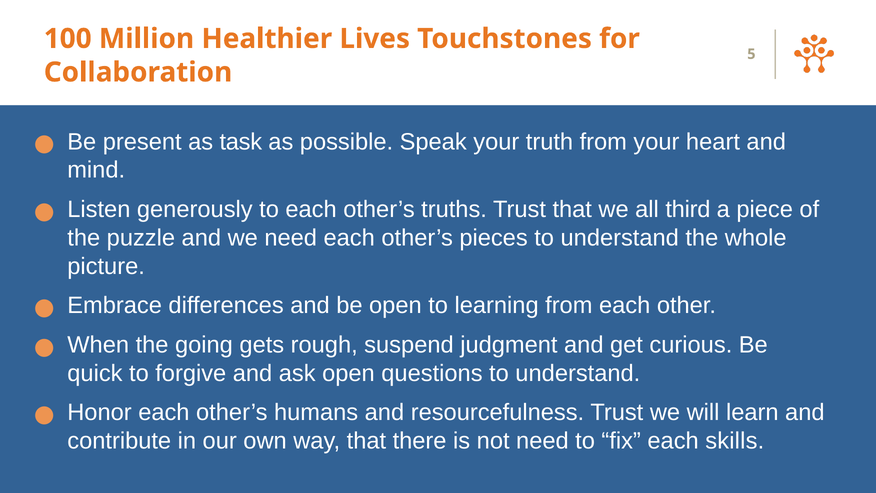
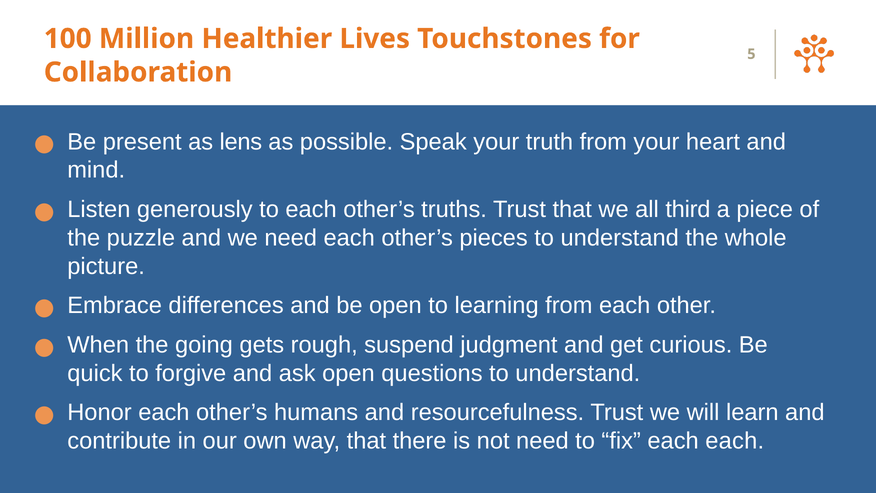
task: task -> lens (241, 142)
each skills: skills -> each (735, 441)
